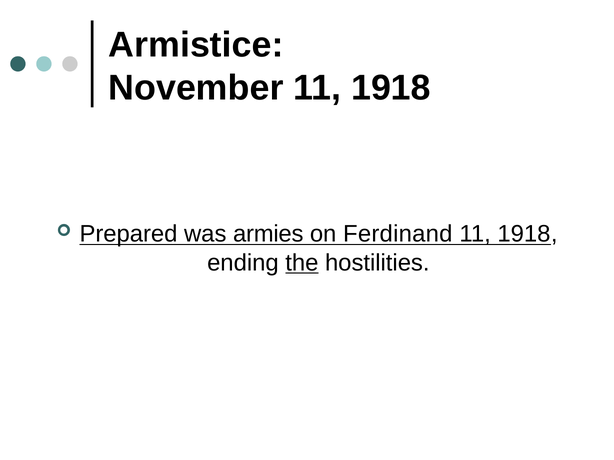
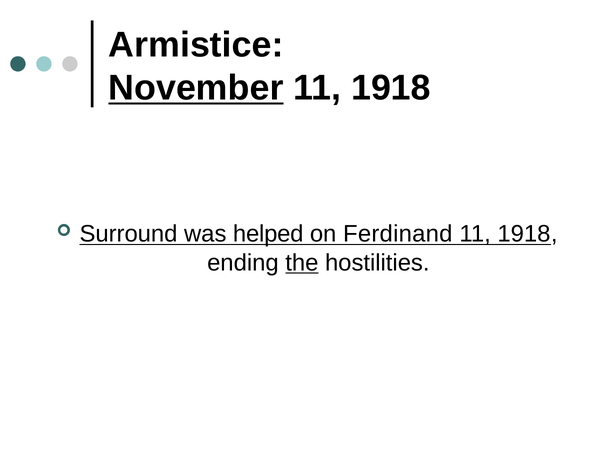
November underline: none -> present (196, 88)
Prepared: Prepared -> Surround (129, 234)
armies: armies -> helped (268, 234)
